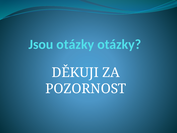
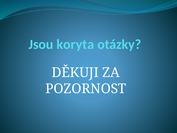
Jsou otázky: otázky -> koryta (75, 44)
